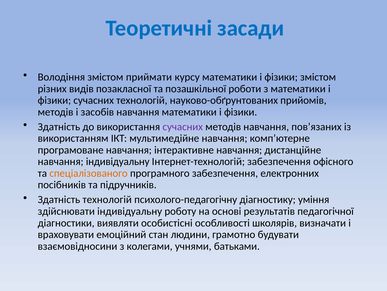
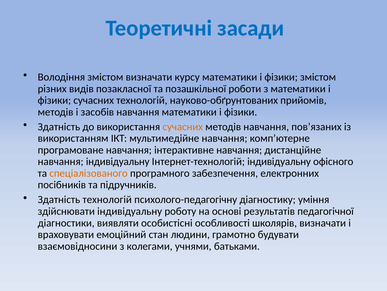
змістом приймати: приймати -> визначати (149, 77)
сучасних colour: purple -> orange (183, 126)
Інтернет-технологій забезпечення: забезпечення -> індивідуальну (279, 161)
